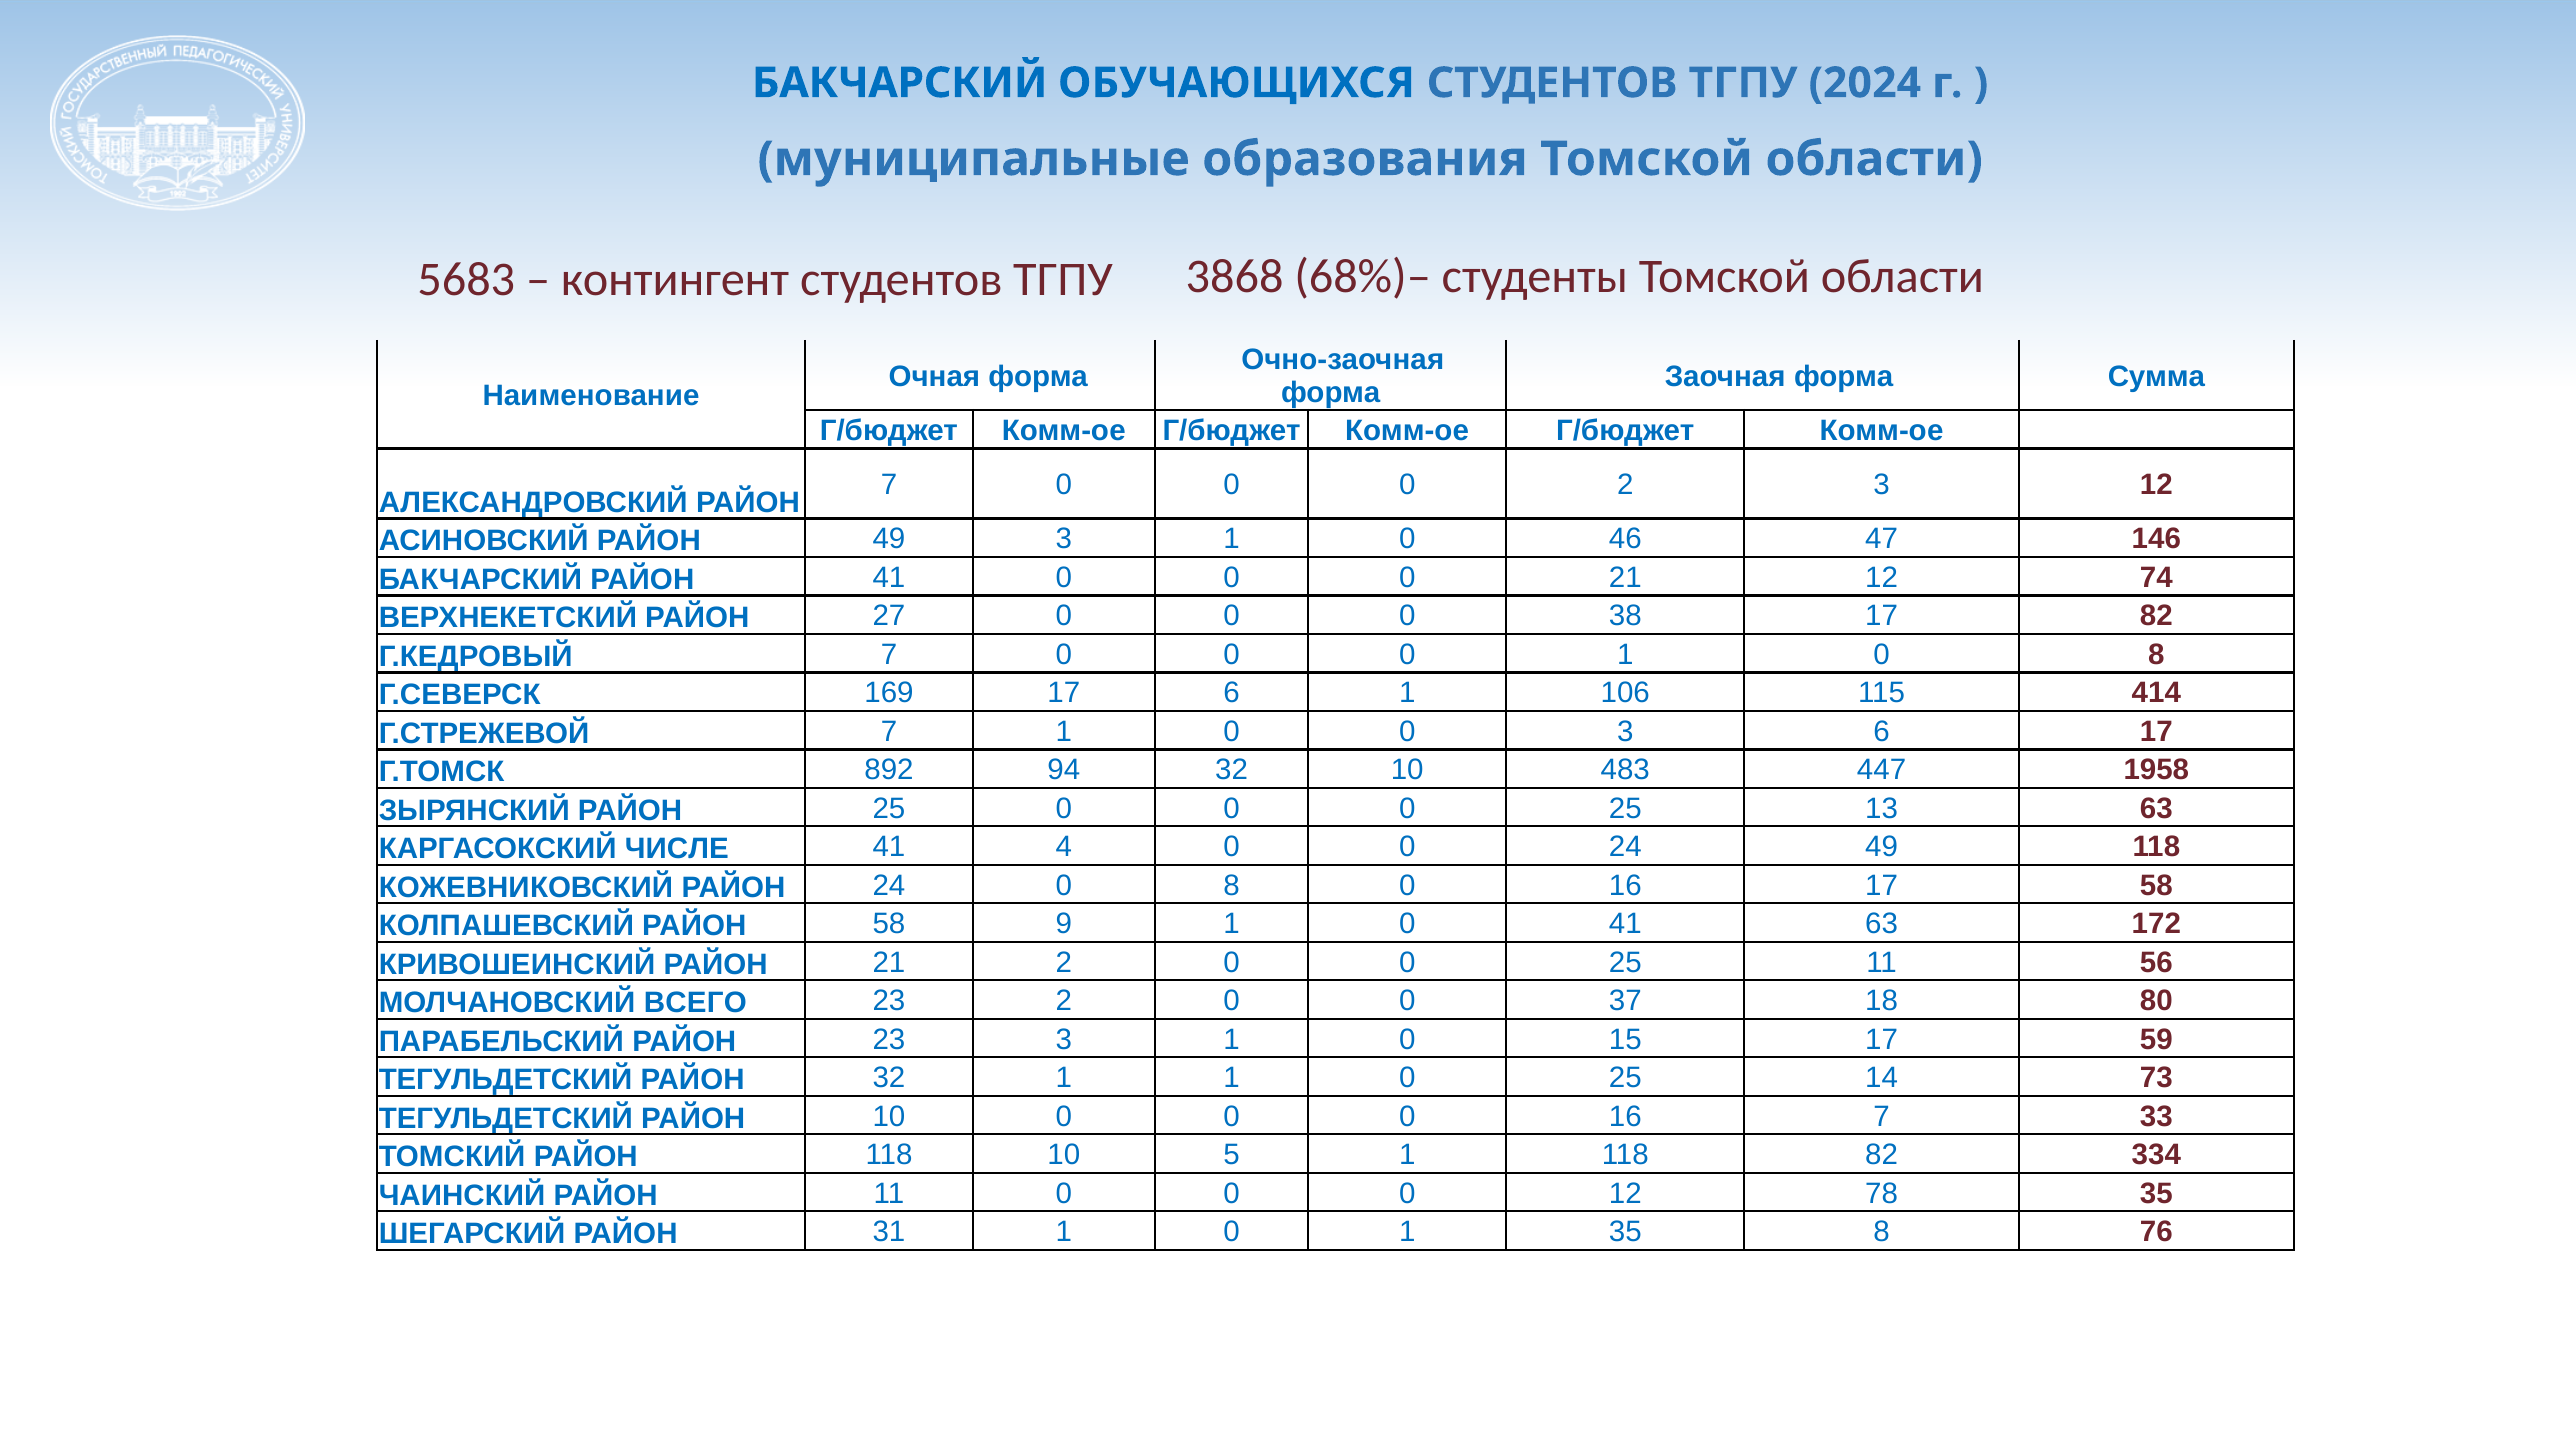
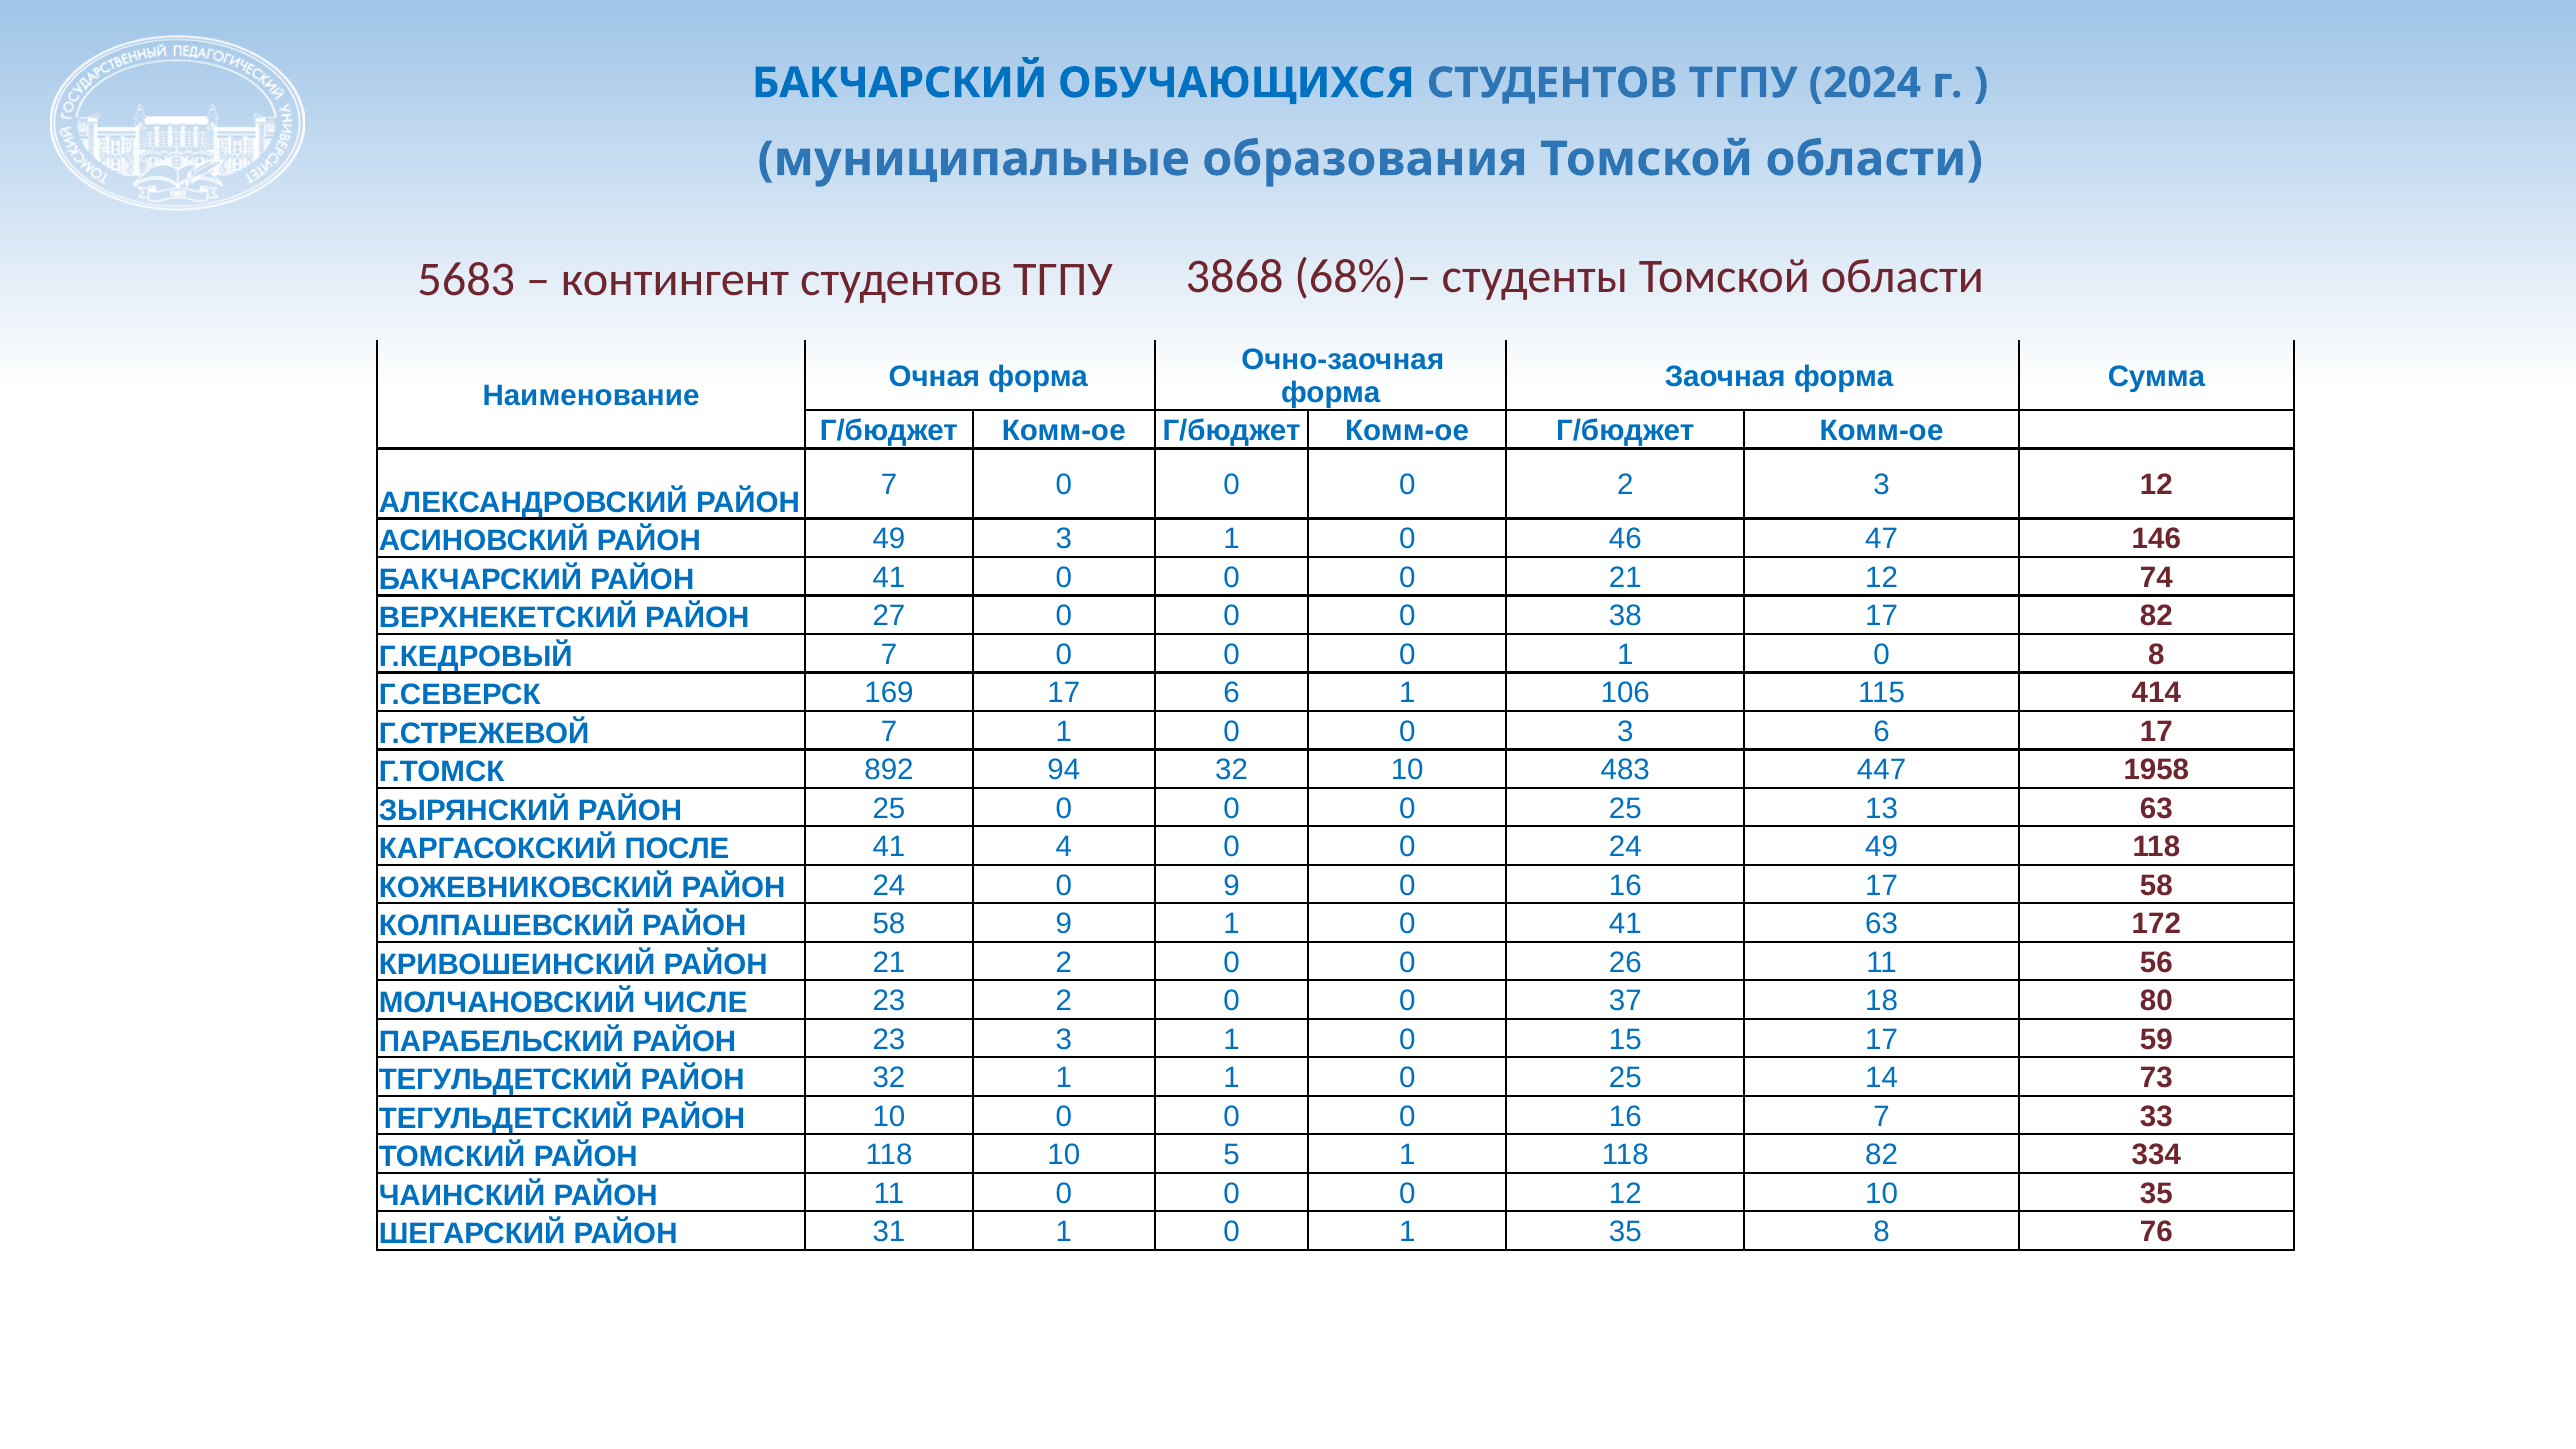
ЧИСЛЕ: ЧИСЛЕ -> ПОСЛЕ (677, 849)
24 0 8: 8 -> 9 (1232, 885)
2 0 0 25: 25 -> 26 (1625, 962)
ВСЕГО: ВСЕГО -> ЧИСЛЕ (695, 1003)
12 78: 78 -> 10 (1882, 1193)
